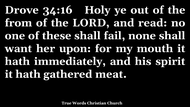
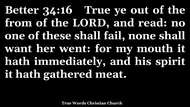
Drove: Drove -> Better (22, 10)
34:16 Holy: Holy -> True (97, 10)
upon: upon -> went (75, 48)
